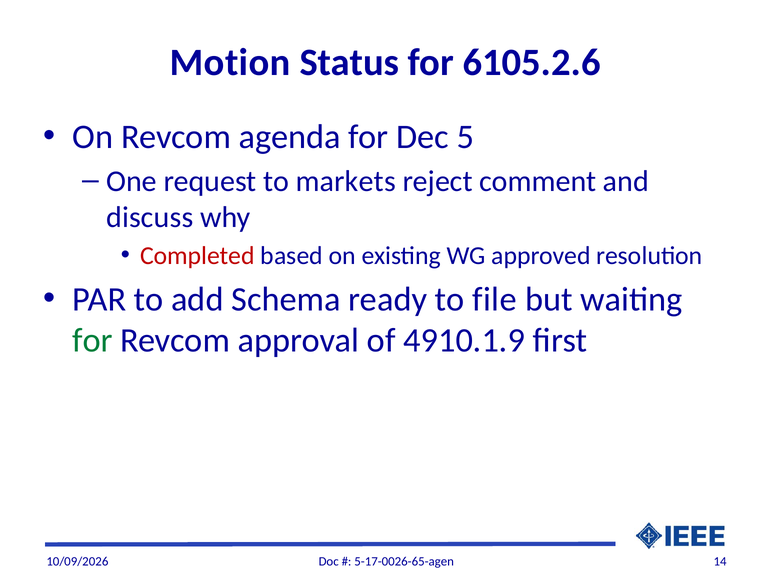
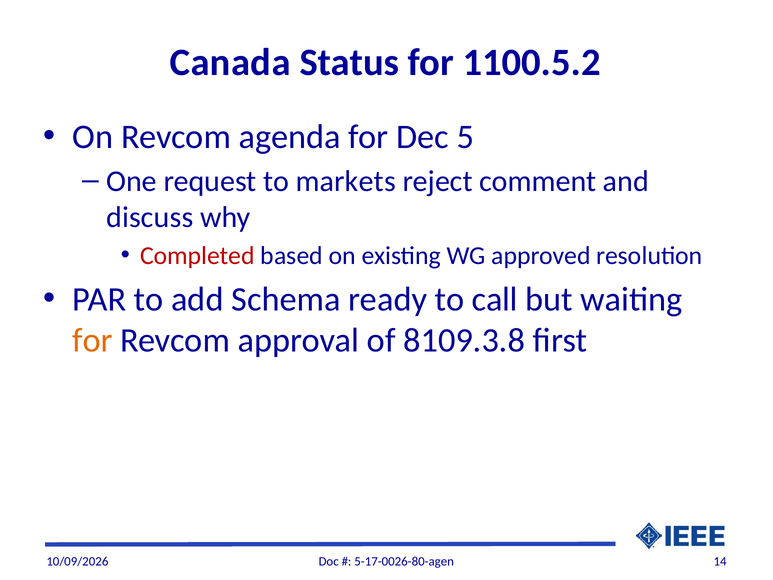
Motion: Motion -> Canada (230, 62)
6105.2.6: 6105.2.6 -> 1100.5.2 (532, 62)
file: file -> call (495, 299)
for colour: green -> orange (92, 340)
4910.1.9: 4910.1.9 -> 8109.3.8 (464, 340)
5-17-0026-65-agen: 5-17-0026-65-agen -> 5-17-0026-80-agen (404, 561)
